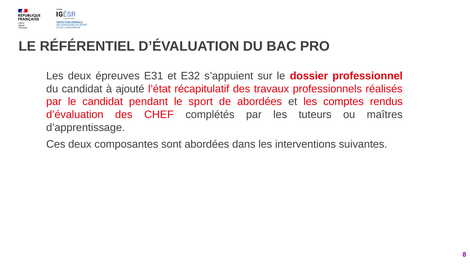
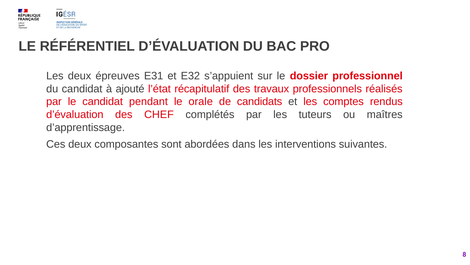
sport: sport -> orale (201, 101)
de abordées: abordées -> candidats (260, 101)
